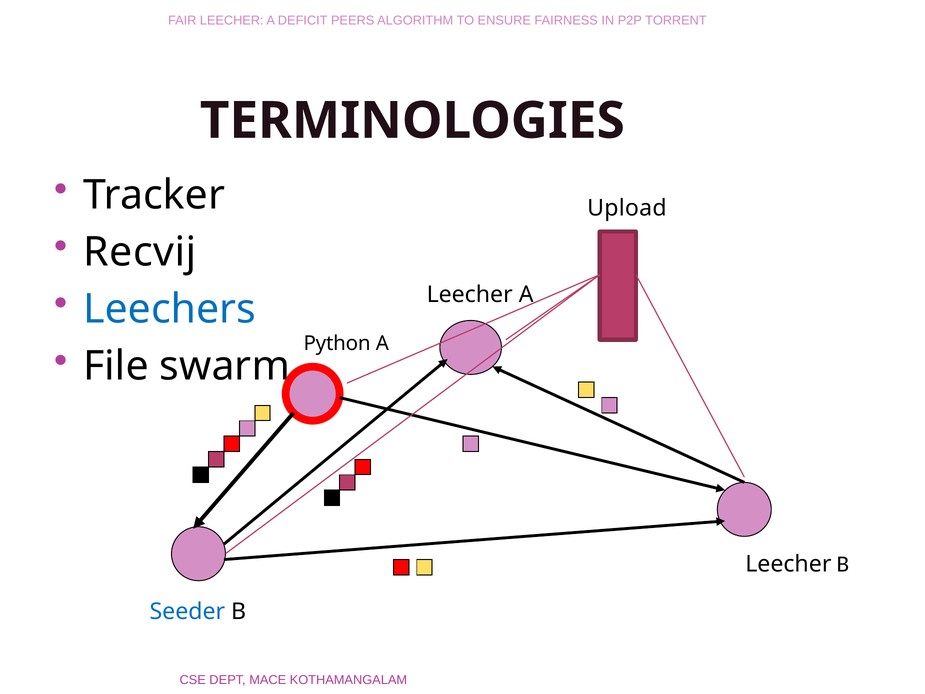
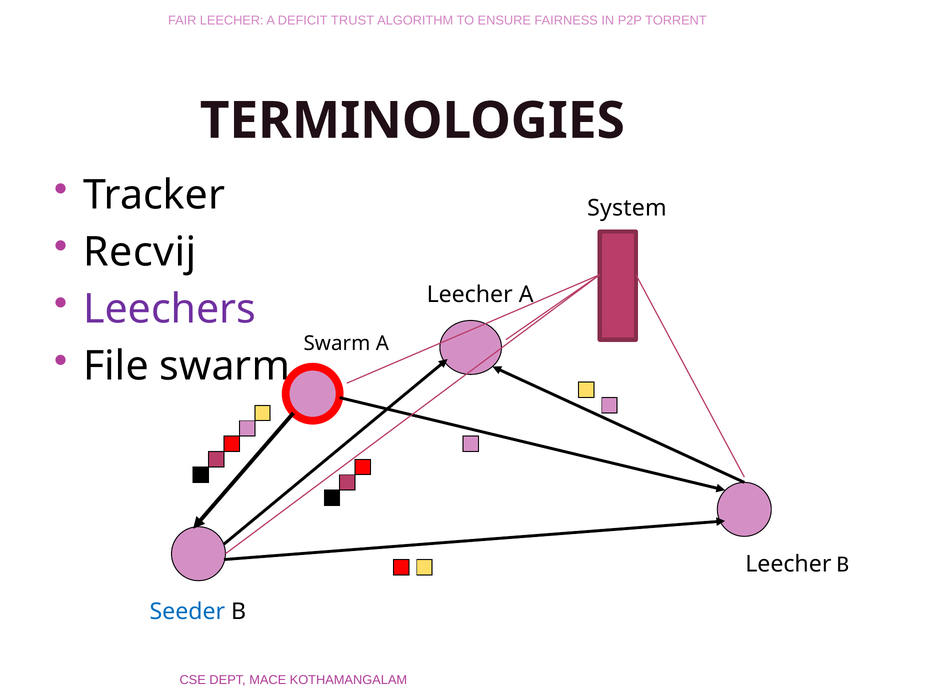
PEERS: PEERS -> TRUST (353, 20)
Upload: Upload -> System (627, 208)
Leechers colour: blue -> purple (170, 309)
Python: Python -> Swarm (337, 344)
